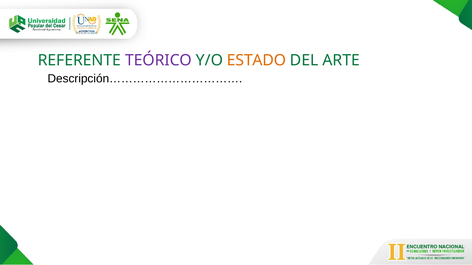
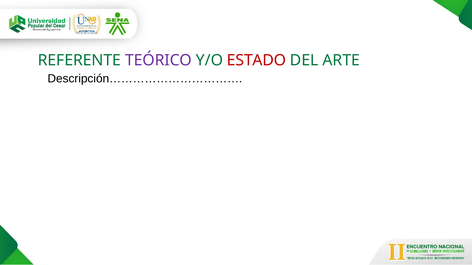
ESTADO colour: orange -> red (257, 61)
